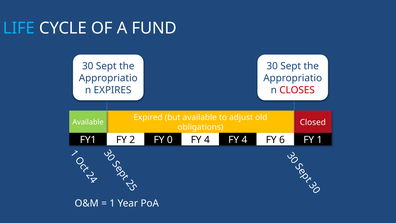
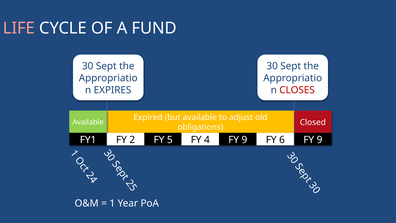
LIFE colour: light blue -> pink (19, 28)
FY 0: 0 -> 5 (170, 140)
4 FY 4: 4 -> 9 (244, 140)
6 FY 1: 1 -> 9 (320, 140)
